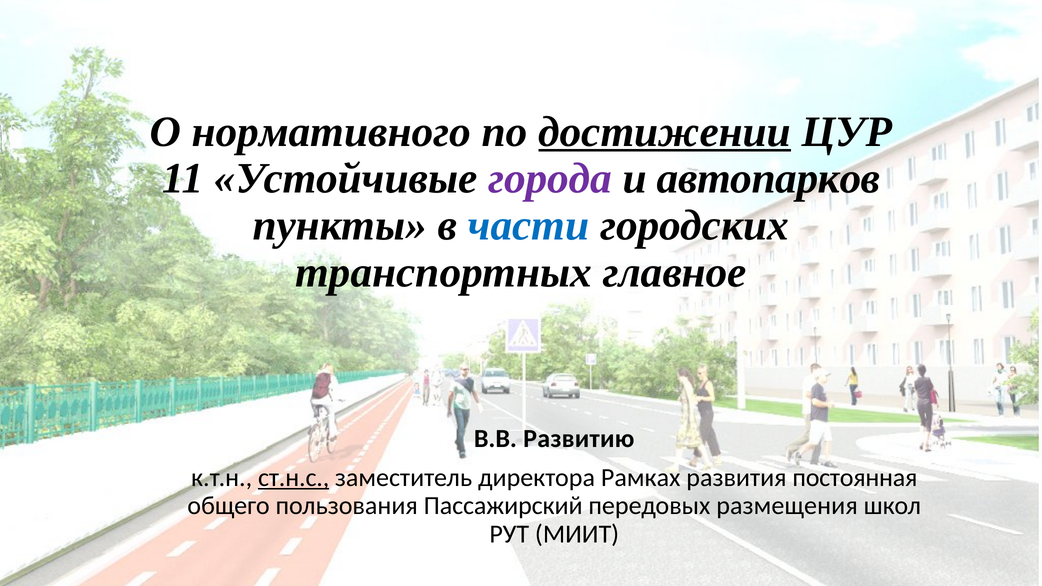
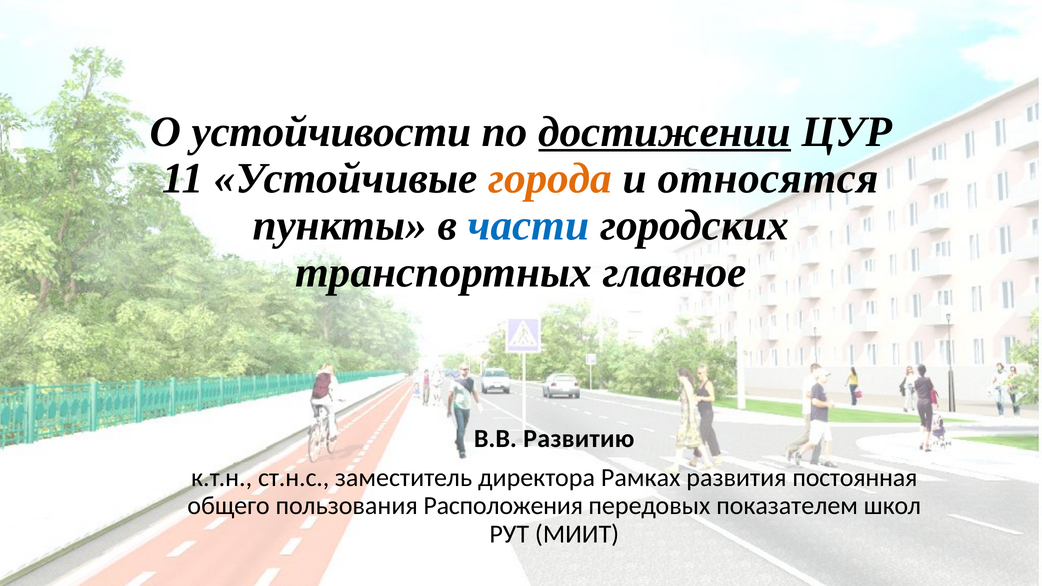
нормативного: нормативного -> устойчивости (331, 132)
города colour: purple -> orange (550, 179)
автопарков: автопарков -> относятся (768, 179)
ст.н.с underline: present -> none (294, 478)
Пассажирский: Пассажирский -> Расположения (503, 506)
размещения: размещения -> показателем (787, 506)
